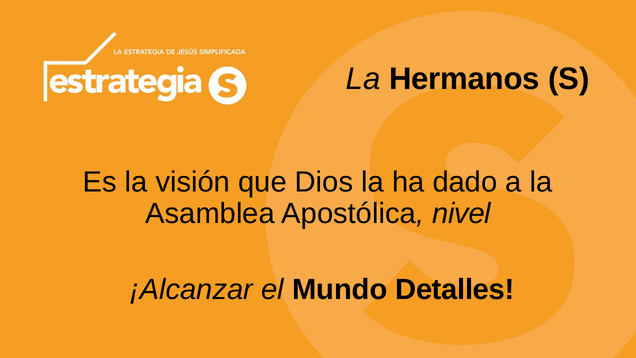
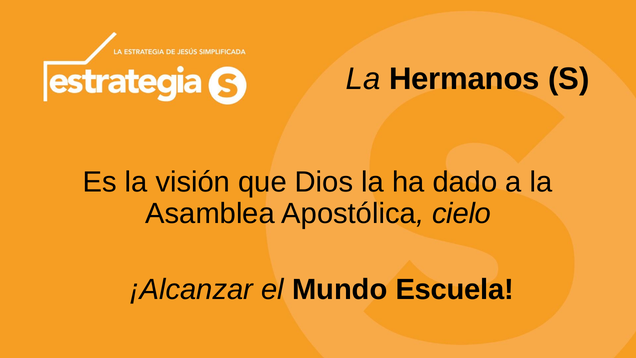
nivel: nivel -> cielo (462, 213)
Detalles: Detalles -> Escuela (455, 289)
